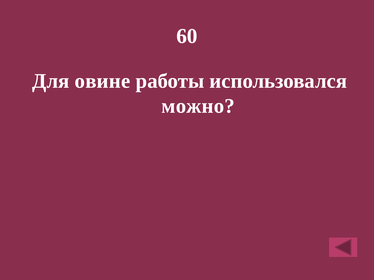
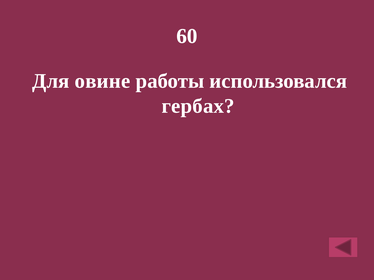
можно: можно -> гербах (198, 106)
